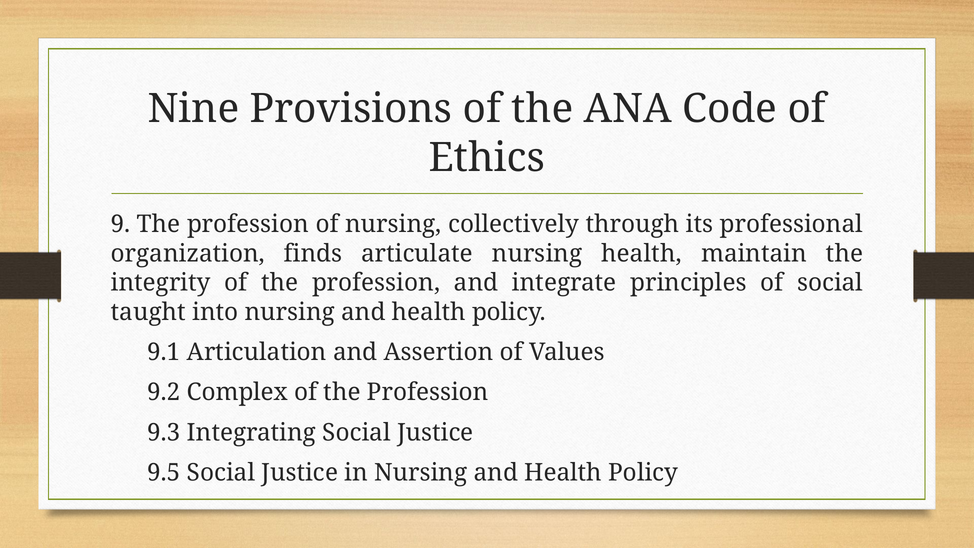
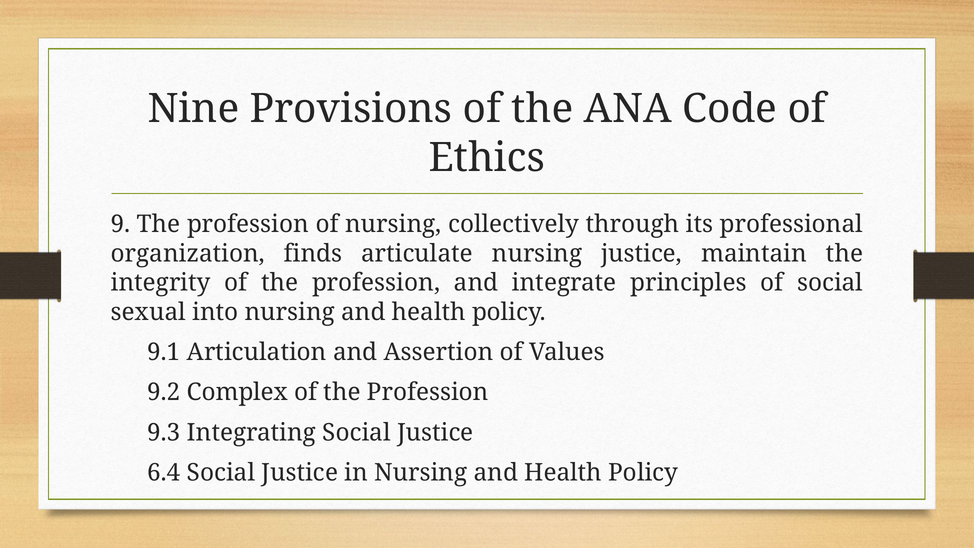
nursing health: health -> justice (642, 253)
taught: taught -> sexual (148, 312)
9.5: 9.5 -> 6.4 (164, 473)
